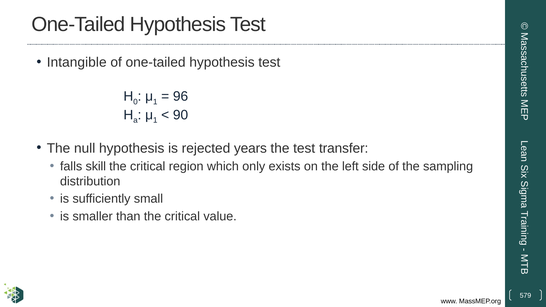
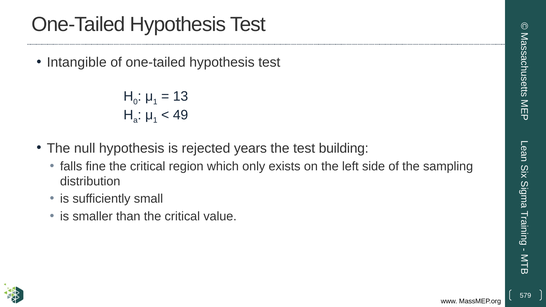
96: 96 -> 13 (181, 96)
90: 90 -> 49 (181, 115)
transfer: transfer -> building (344, 148)
skill: skill -> fine (96, 166)
